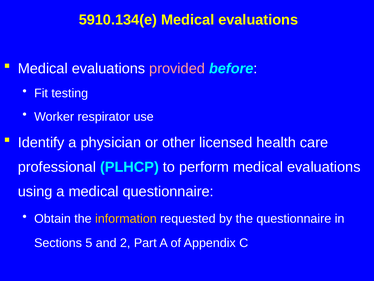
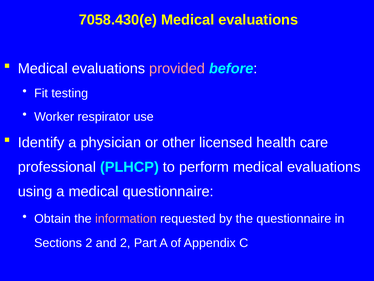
5910.134(e: 5910.134(e -> 7058.430(e (118, 20)
information colour: yellow -> pink (126, 218)
Sections 5: 5 -> 2 (89, 242)
